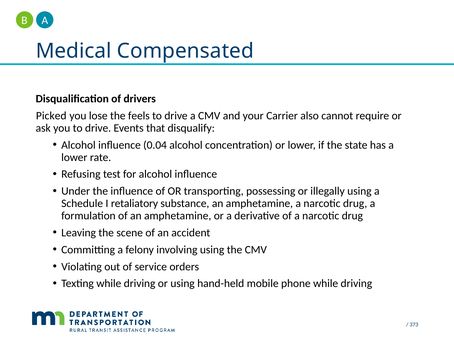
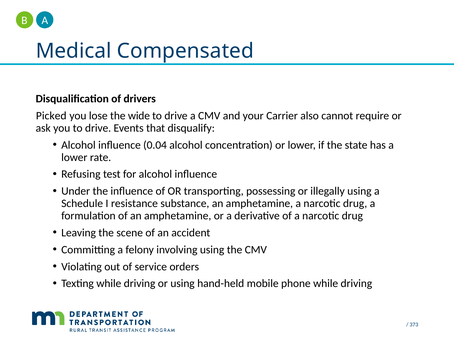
feels: feels -> wide (139, 116)
retaliatory: retaliatory -> resistance (134, 204)
